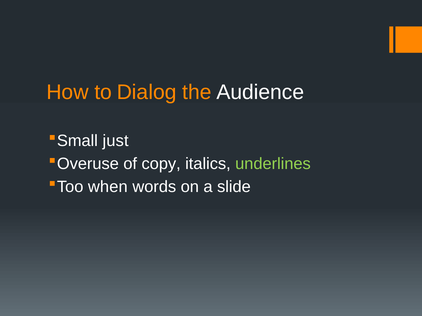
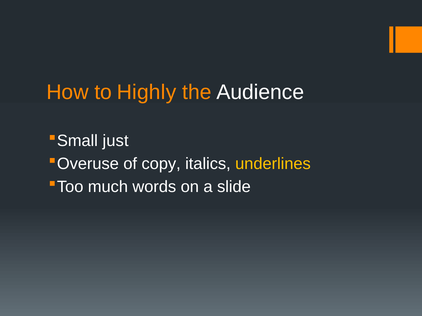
Dialog: Dialog -> Highly (147, 92)
underlines colour: light green -> yellow (273, 164)
when: when -> much (108, 187)
